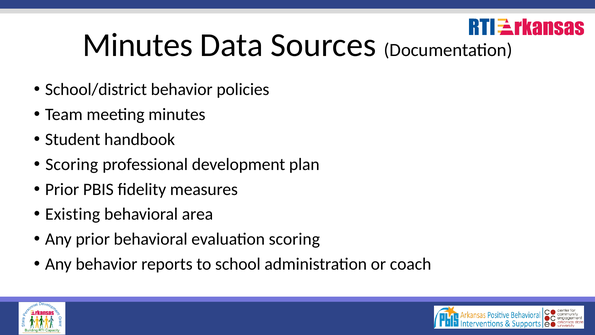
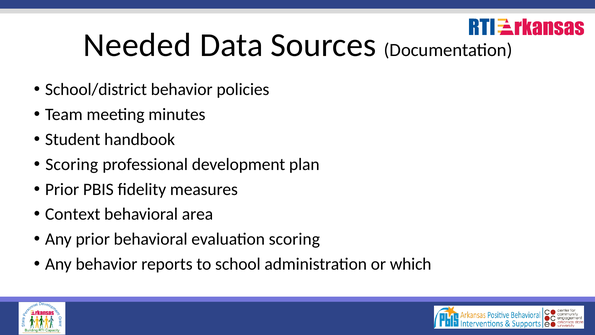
Minutes: Minutes -> Needed (137, 45)
Existing: Existing -> Context (73, 214)
coach: coach -> which (411, 264)
